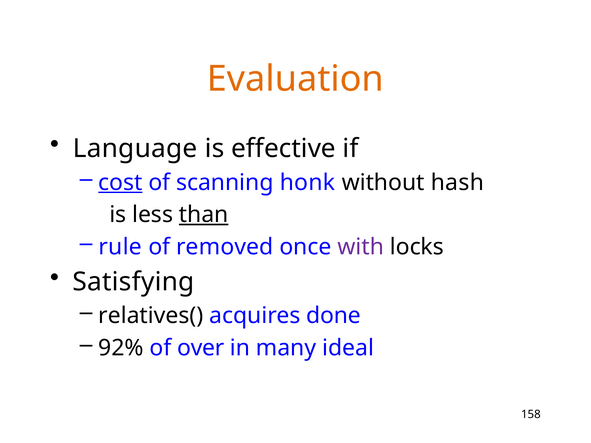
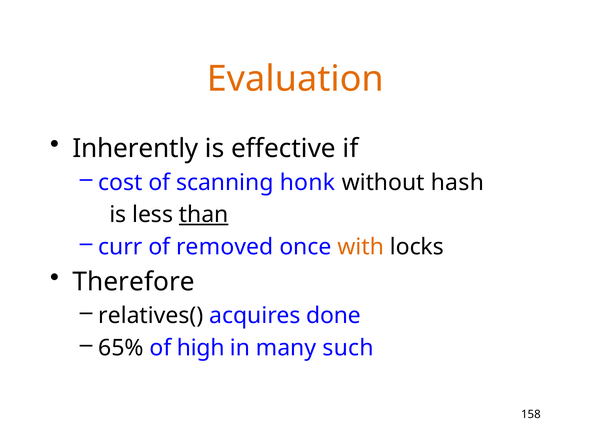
Language: Language -> Inherently (135, 149)
cost underline: present -> none (120, 183)
rule: rule -> curr (120, 247)
with colour: purple -> orange (361, 247)
Satisfying: Satisfying -> Therefore (134, 282)
92%: 92% -> 65% (121, 348)
over: over -> high (201, 348)
ideal: ideal -> such (348, 348)
